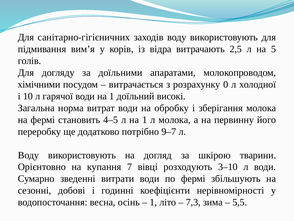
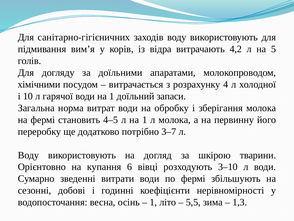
2,5: 2,5 -> 4,2 (236, 49)
0: 0 -> 4 (226, 84)
високі: високі -> запаси (171, 96)
9–7: 9–7 -> 3–7 (169, 131)
7: 7 -> 6 (130, 167)
7,3: 7,3 -> 5,5 (193, 202)
5,5: 5,5 -> 1,3 (240, 202)
